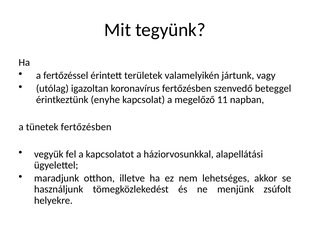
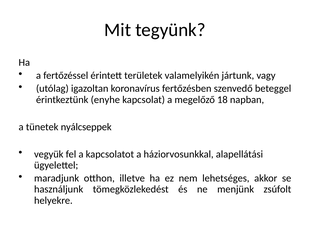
11: 11 -> 18 (222, 100)
tünetek fertőzésben: fertőzésben -> nyálcseppek (86, 127)
